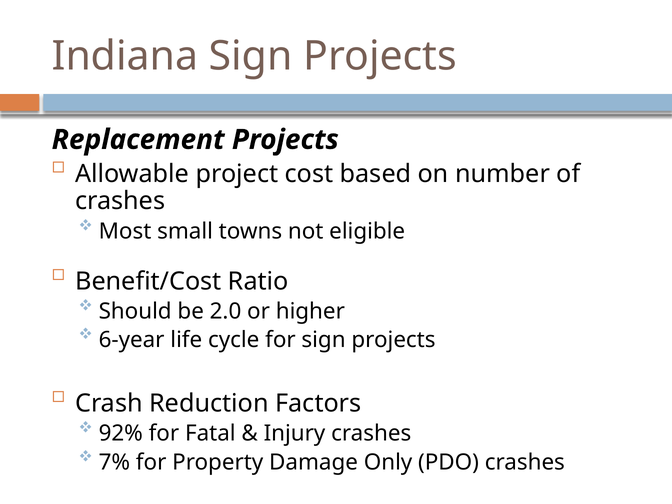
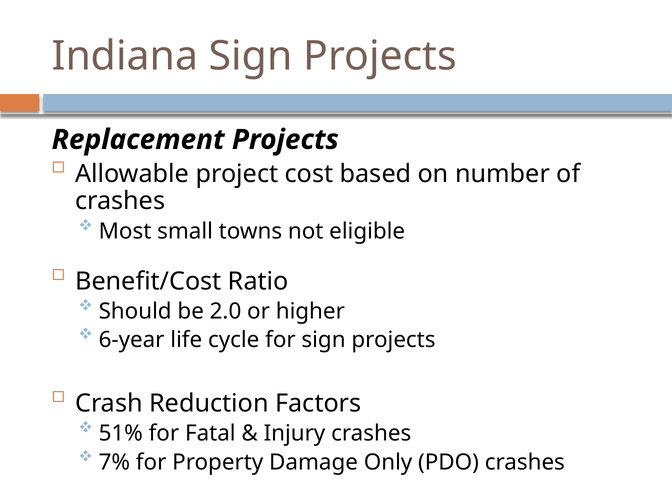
92%: 92% -> 51% (121, 433)
